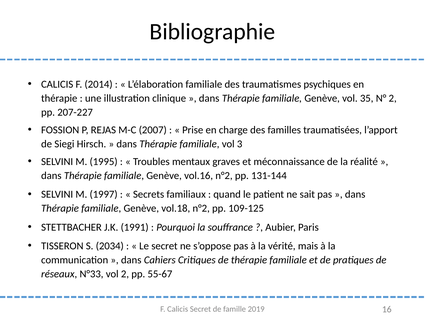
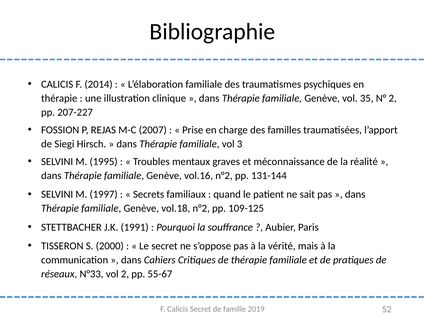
2034: 2034 -> 2000 (110, 246)
16: 16 -> 52 (387, 309)
